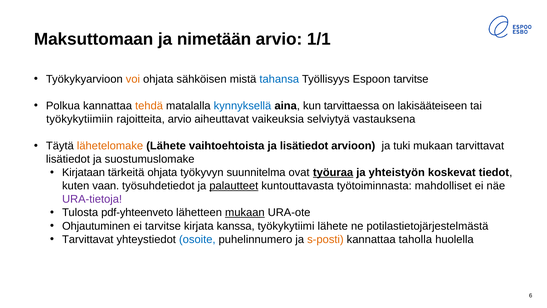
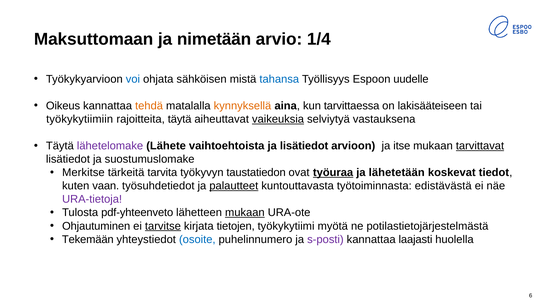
1/1: 1/1 -> 1/4 (319, 39)
voi colour: orange -> blue (133, 79)
Espoon tarvitse: tarvitse -> uudelle (411, 79)
Polkua: Polkua -> Oikeus (63, 106)
kynnyksellä colour: blue -> orange (242, 106)
rajoitteita arvio: arvio -> täytä (180, 119)
vaikeuksia underline: none -> present (278, 119)
lähetelomake colour: orange -> purple (110, 146)
tuki: tuki -> itse (402, 146)
tarvittavat underline: none -> present (480, 146)
Kirjataan: Kirjataan -> Merkitse (83, 172)
tärkeitä ohjata: ohjata -> tarvita (162, 172)
suunnitelma: suunnitelma -> taustatiedon (256, 172)
yhteistyön: yhteistyön -> lähetetään (397, 172)
mahdolliset: mahdolliset -> edistävästä (443, 186)
tarvitse underline: none -> present (163, 226)
kanssa: kanssa -> tietojen (236, 226)
työkykytiimi lähete: lähete -> myötä (333, 226)
Tarvittavat: Tarvittavat -> Tekemään (88, 239)
s-posti colour: orange -> purple (325, 239)
taholla: taholla -> laajasti (415, 239)
